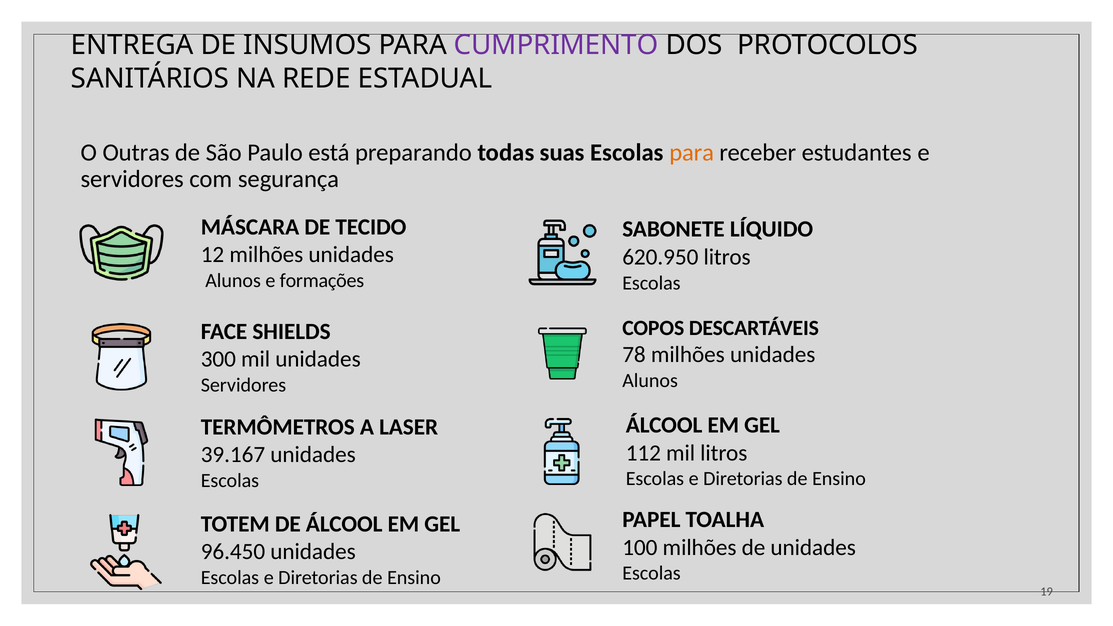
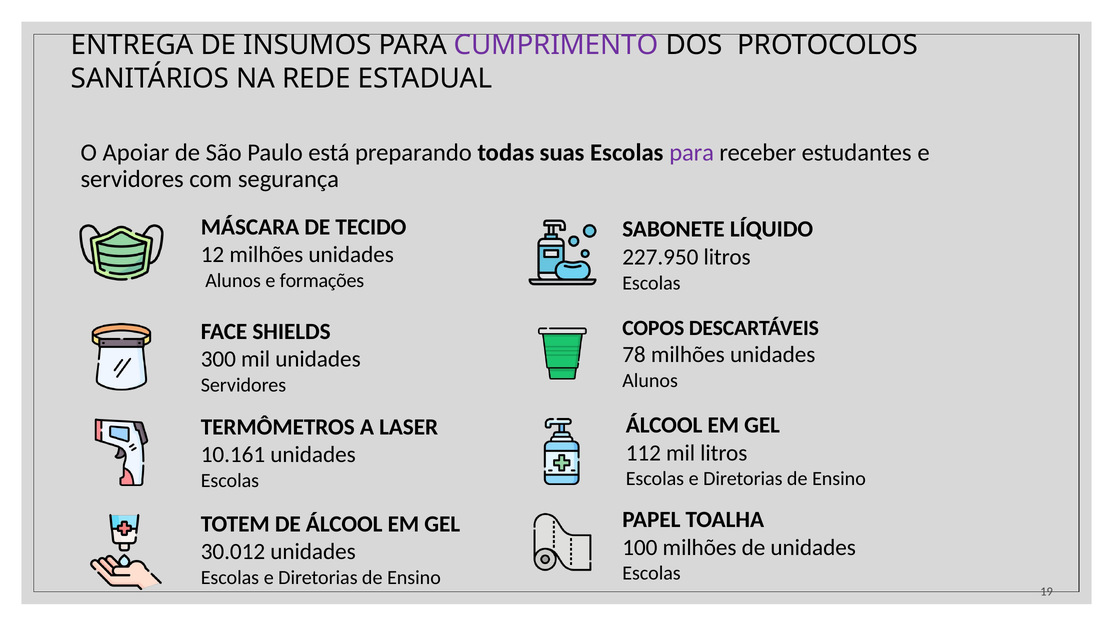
Outras: Outras -> Apoiar (136, 153)
para colour: orange -> purple (692, 153)
620.950: 620.950 -> 227.950 (660, 257)
39.167: 39.167 -> 10.161 (233, 455)
96.450: 96.450 -> 30.012 (233, 552)
